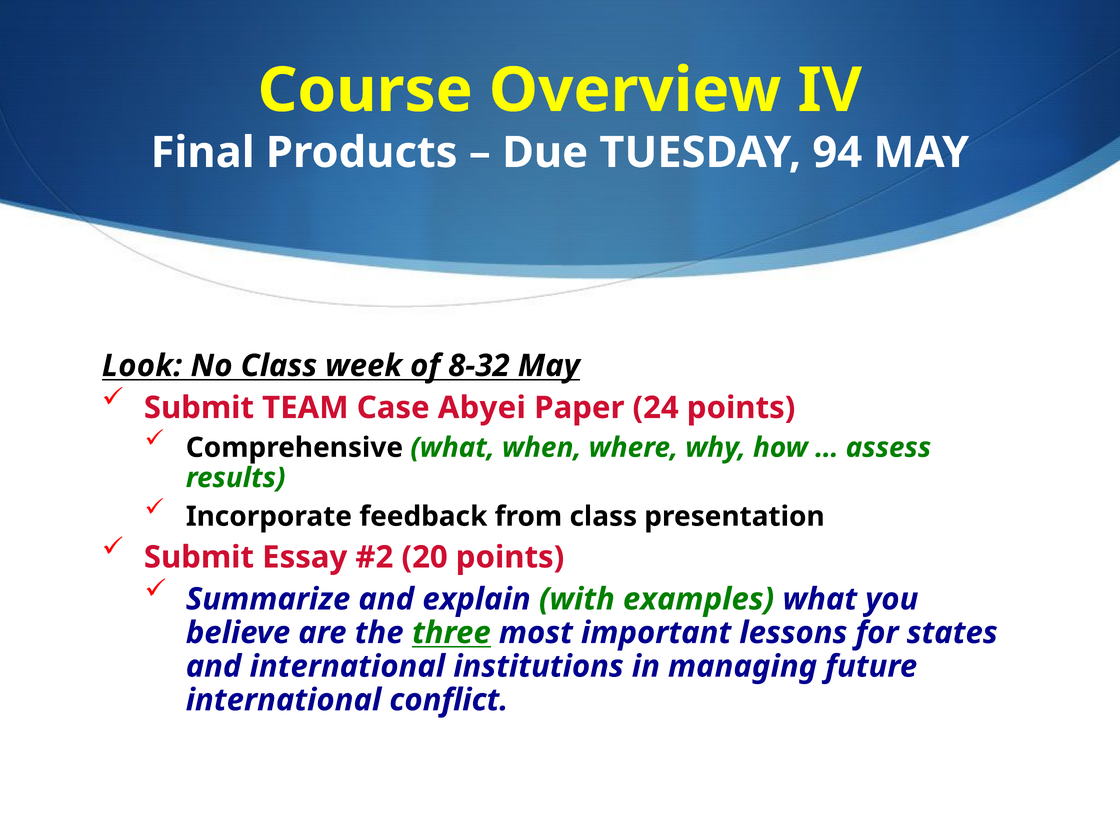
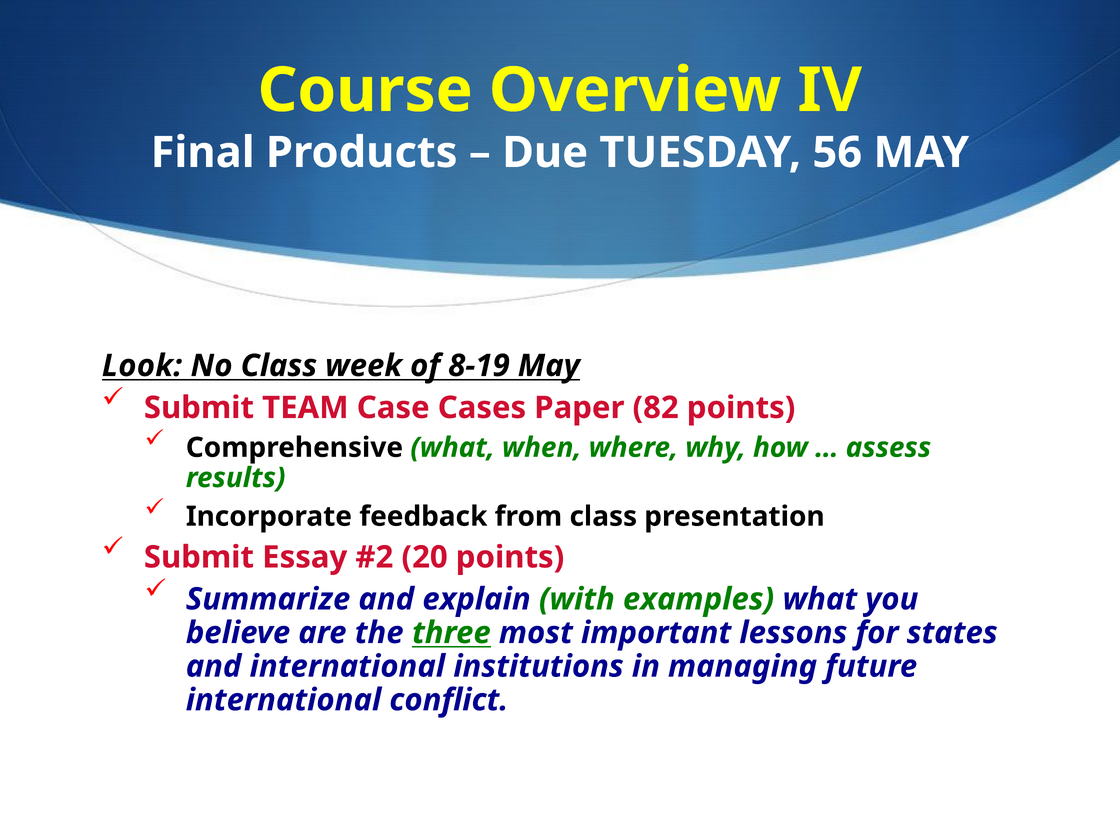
94: 94 -> 56 (837, 153)
8-32: 8-32 -> 8-19 (479, 366)
Abyei: Abyei -> Cases (482, 408)
24: 24 -> 82 (656, 408)
